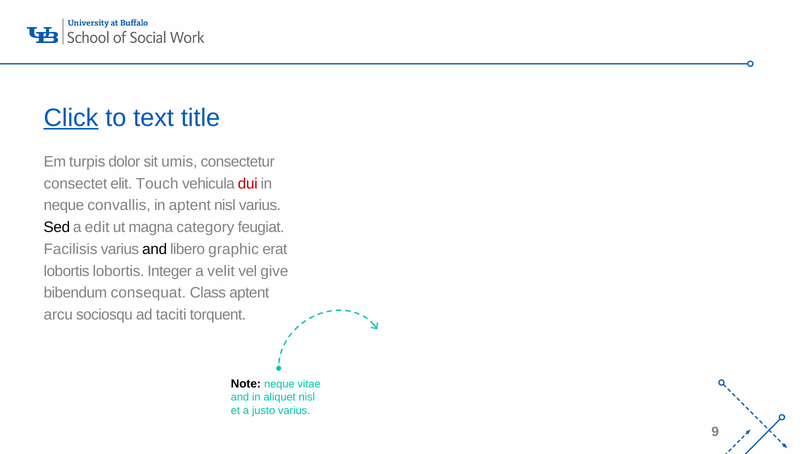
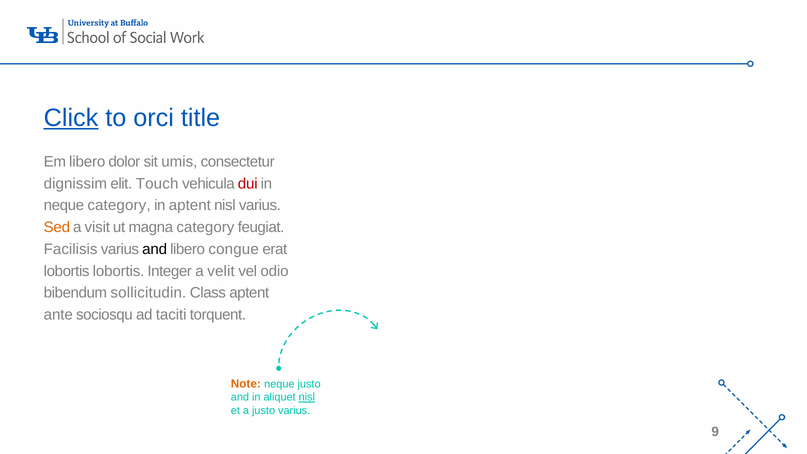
text: text -> orci (154, 118)
Em turpis: turpis -> libero (87, 162)
consectet: consectet -> dignissim (75, 184)
neque convallis: convallis -> category (119, 205)
Sed colour: black -> orange (57, 227)
edit: edit -> visit (97, 227)
graphic: graphic -> congue (234, 249)
give: give -> odio (274, 271)
consequat: consequat -> sollicitudin (148, 293)
arcu: arcu -> ante (58, 315)
Note colour: black -> orange (246, 384)
neque vitae: vitae -> justo (309, 384)
nisl underline: none -> present (307, 397)
